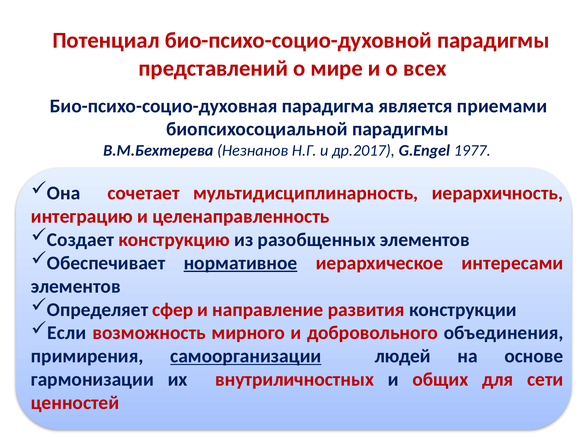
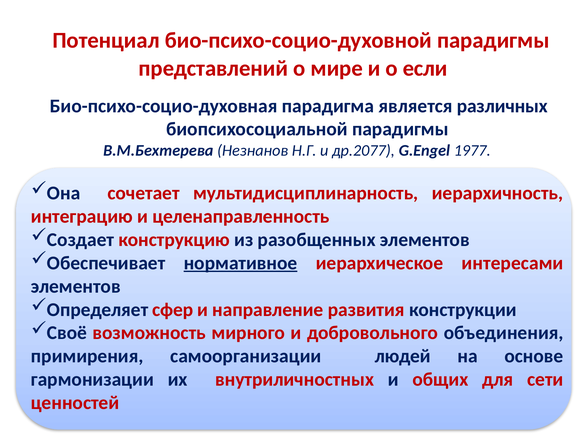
всех: всех -> если (425, 68)
приемами: приемами -> различных (502, 106)
др.2017: др.2017 -> др.2077 (363, 151)
Если: Если -> Своё (67, 333)
самоорганизации underline: present -> none (246, 356)
